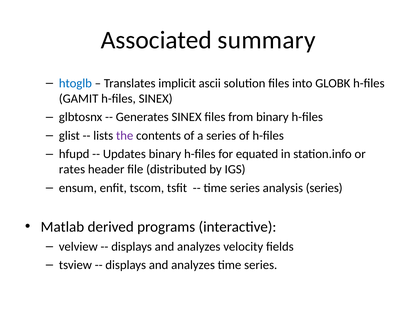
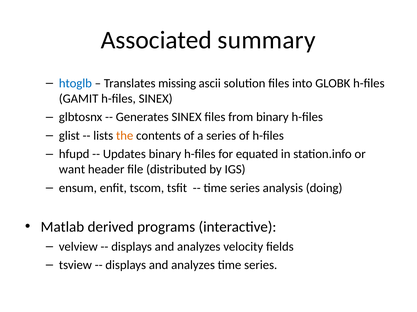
implicit: implicit -> missing (177, 84)
the colour: purple -> orange (125, 136)
rates: rates -> want (72, 170)
analysis series: series -> doing (324, 188)
